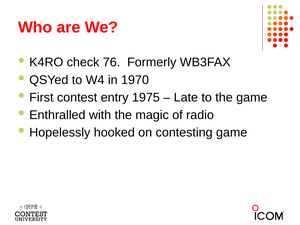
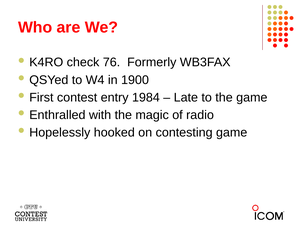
1970: 1970 -> 1900 (135, 80)
1975: 1975 -> 1984 (146, 97)
